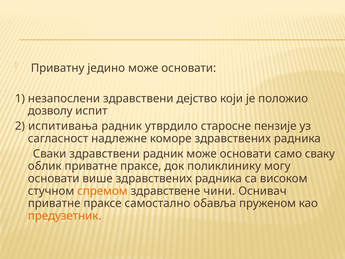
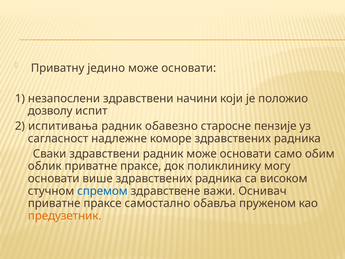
дејство: дејство -> начини (197, 98)
утврдило: утврдило -> обавезно (171, 126)
сваку: сваку -> обим (320, 154)
спремом colour: orange -> blue (102, 191)
чини: чини -> важи (219, 191)
